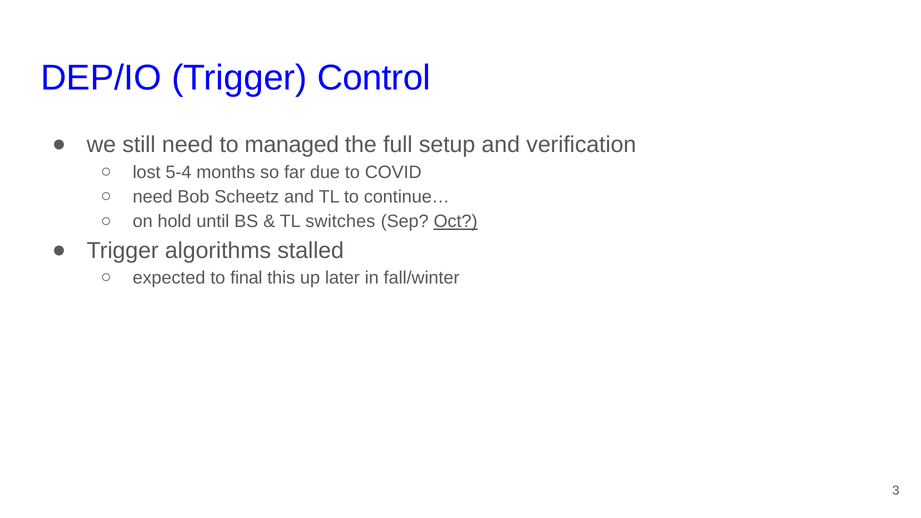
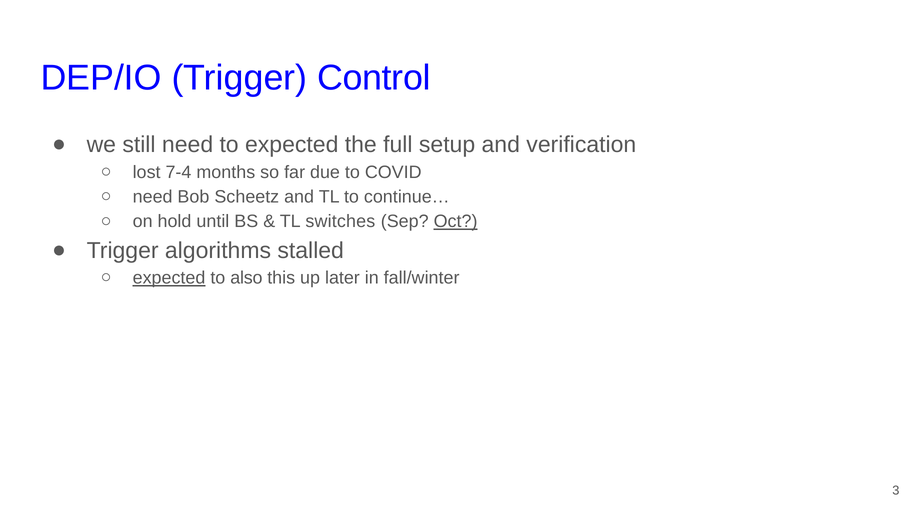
to managed: managed -> expected (292, 145)
5-4: 5-4 -> 7-4 (178, 172)
expected underline: none -> present (169, 278)
final: final -> also (246, 278)
